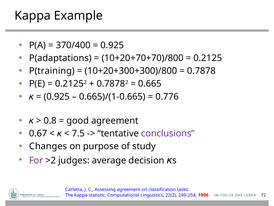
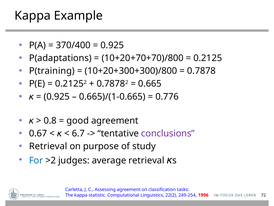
7.5: 7.5 -> 6.7 (78, 133)
Changes: Changes -> Retrieval (48, 146)
For colour: purple -> blue (36, 160)
average decision: decision -> retrieval (147, 160)
